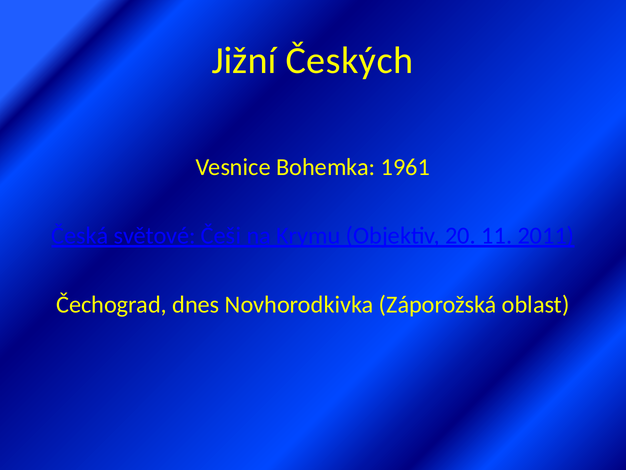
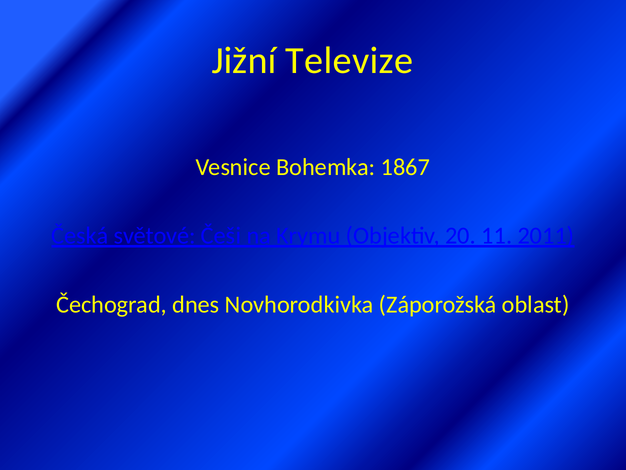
Českých: Českých -> Televize (349, 61)
1961: 1961 -> 1867 (405, 167)
